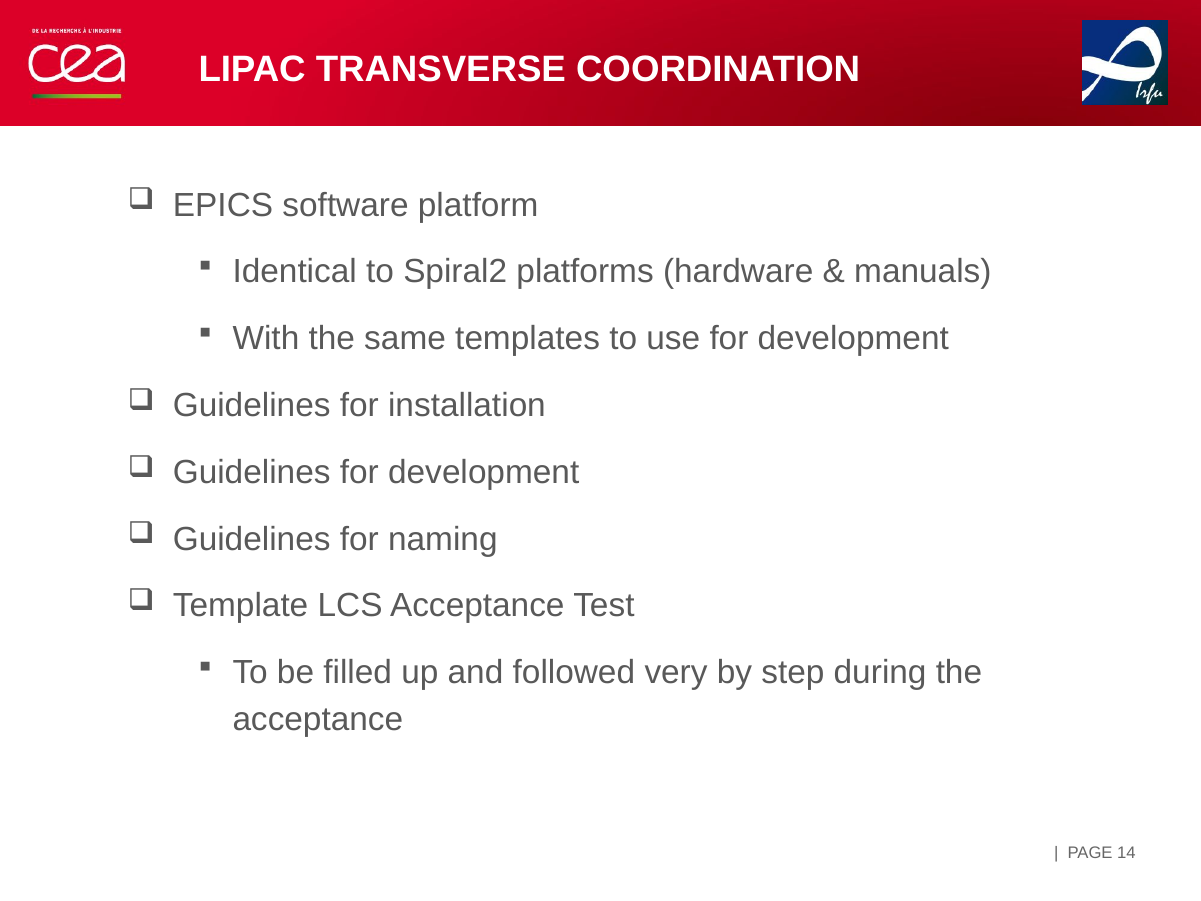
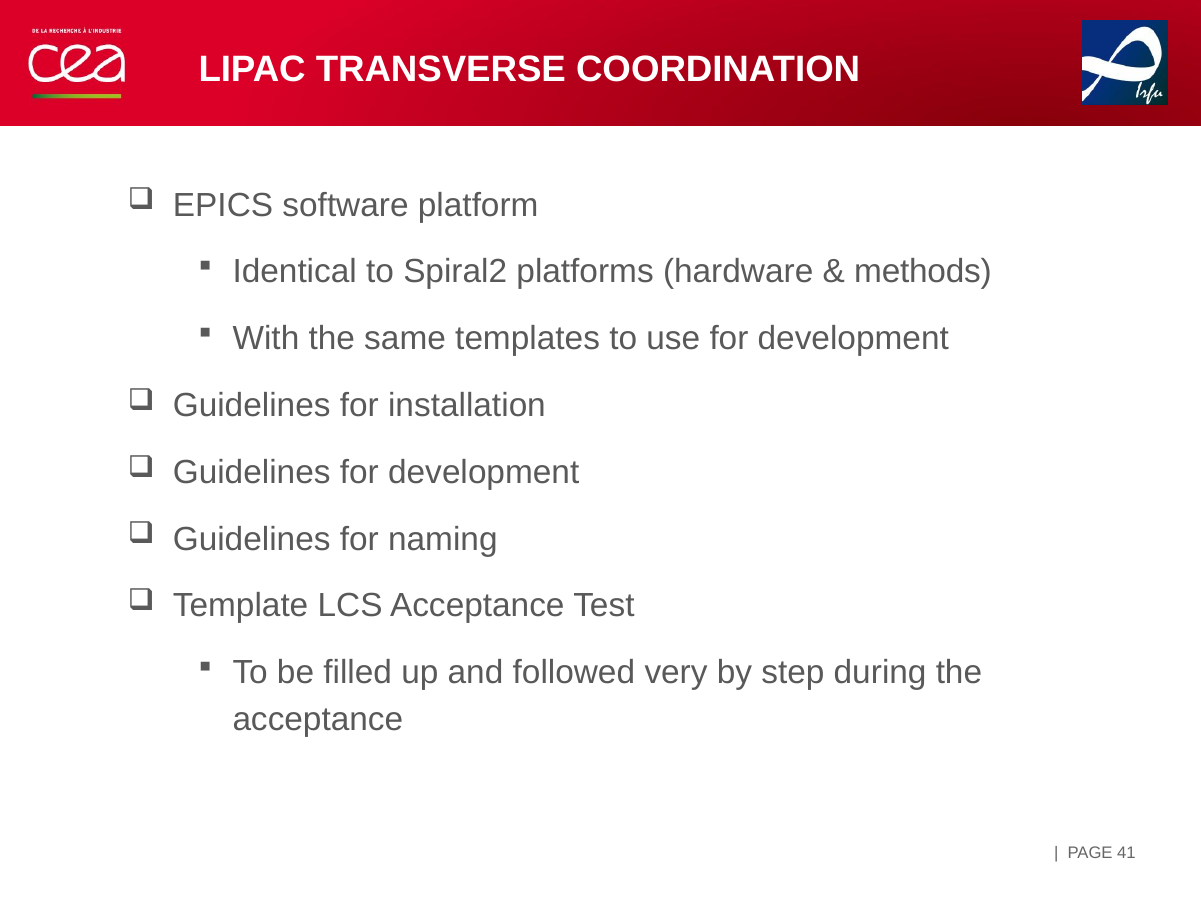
manuals: manuals -> methods (923, 272)
14: 14 -> 41 (1126, 853)
